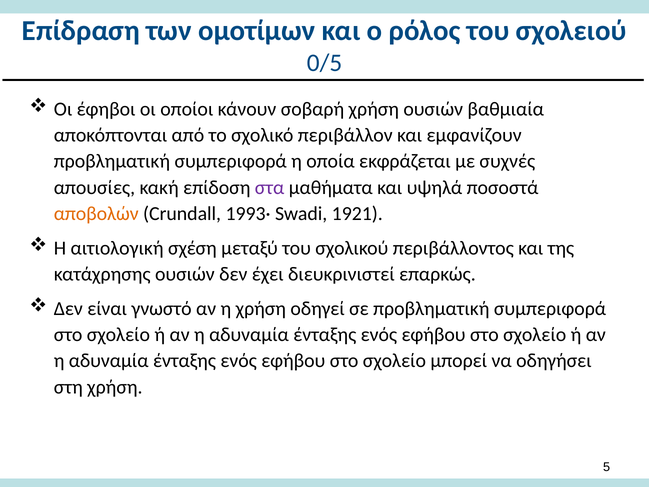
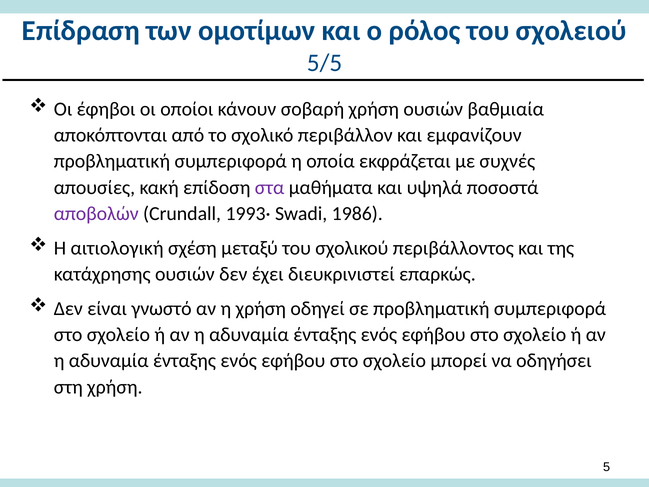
0/5: 0/5 -> 5/5 (325, 63)
αποβολών colour: orange -> purple (96, 214)
1921: 1921 -> 1986 (357, 214)
